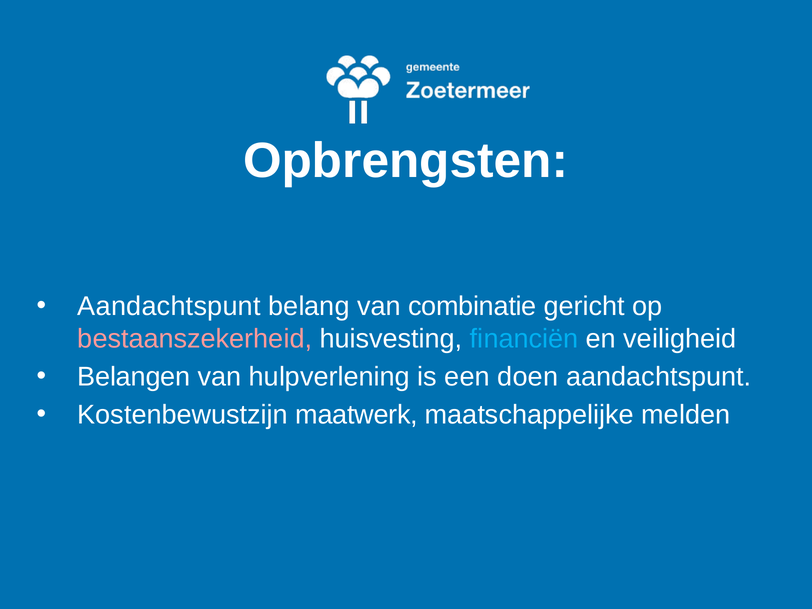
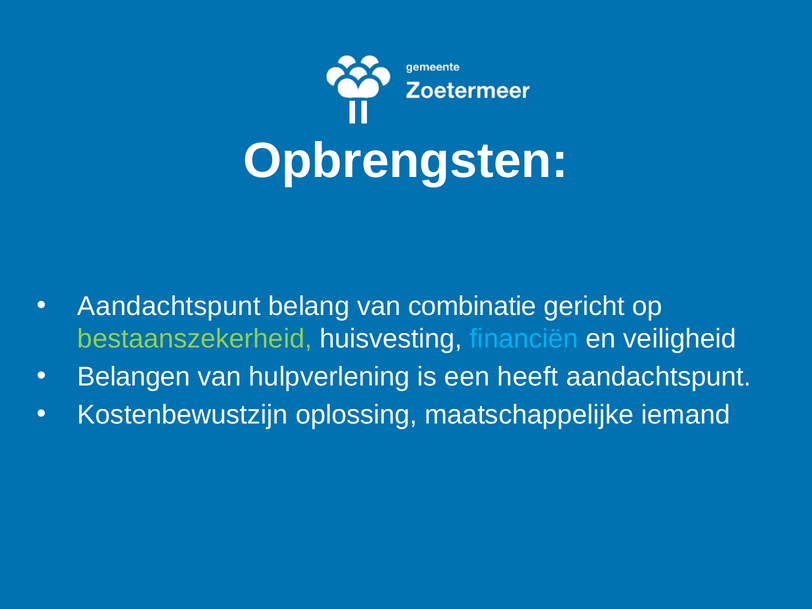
bestaanszekerheid colour: pink -> light green (195, 339)
doen: doen -> heeft (528, 377)
maatwerk: maatwerk -> oplossing (356, 415)
melden: melden -> iemand (686, 415)
